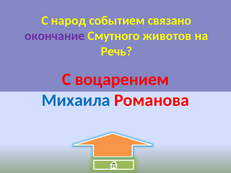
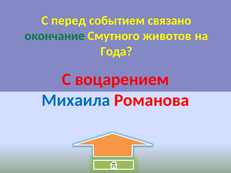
народ: народ -> перед (69, 21)
окончание colour: purple -> green (55, 36)
Речь: Речь -> Года (116, 51)
